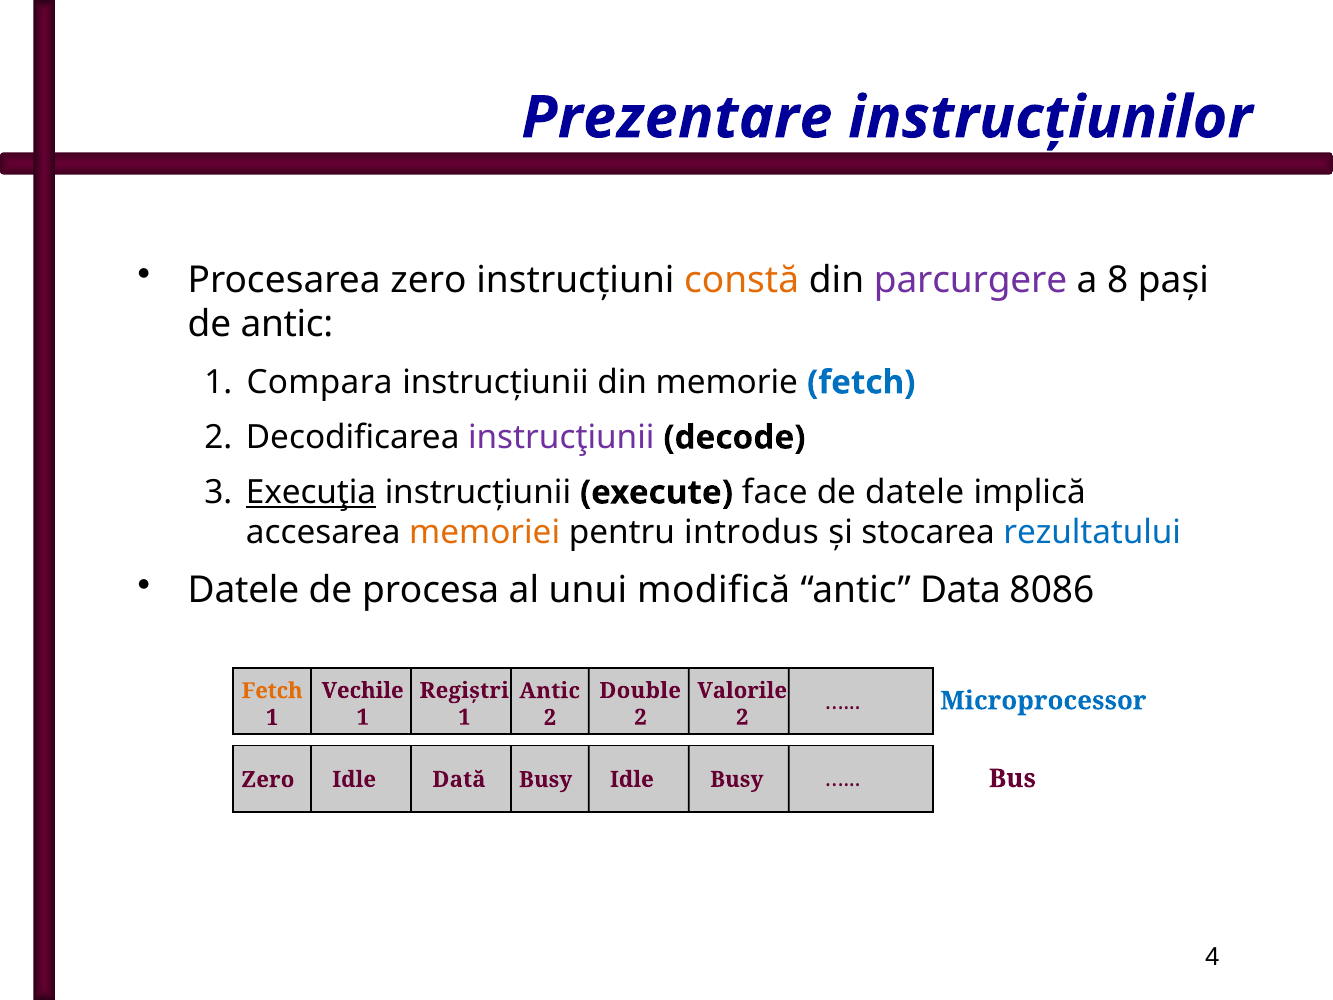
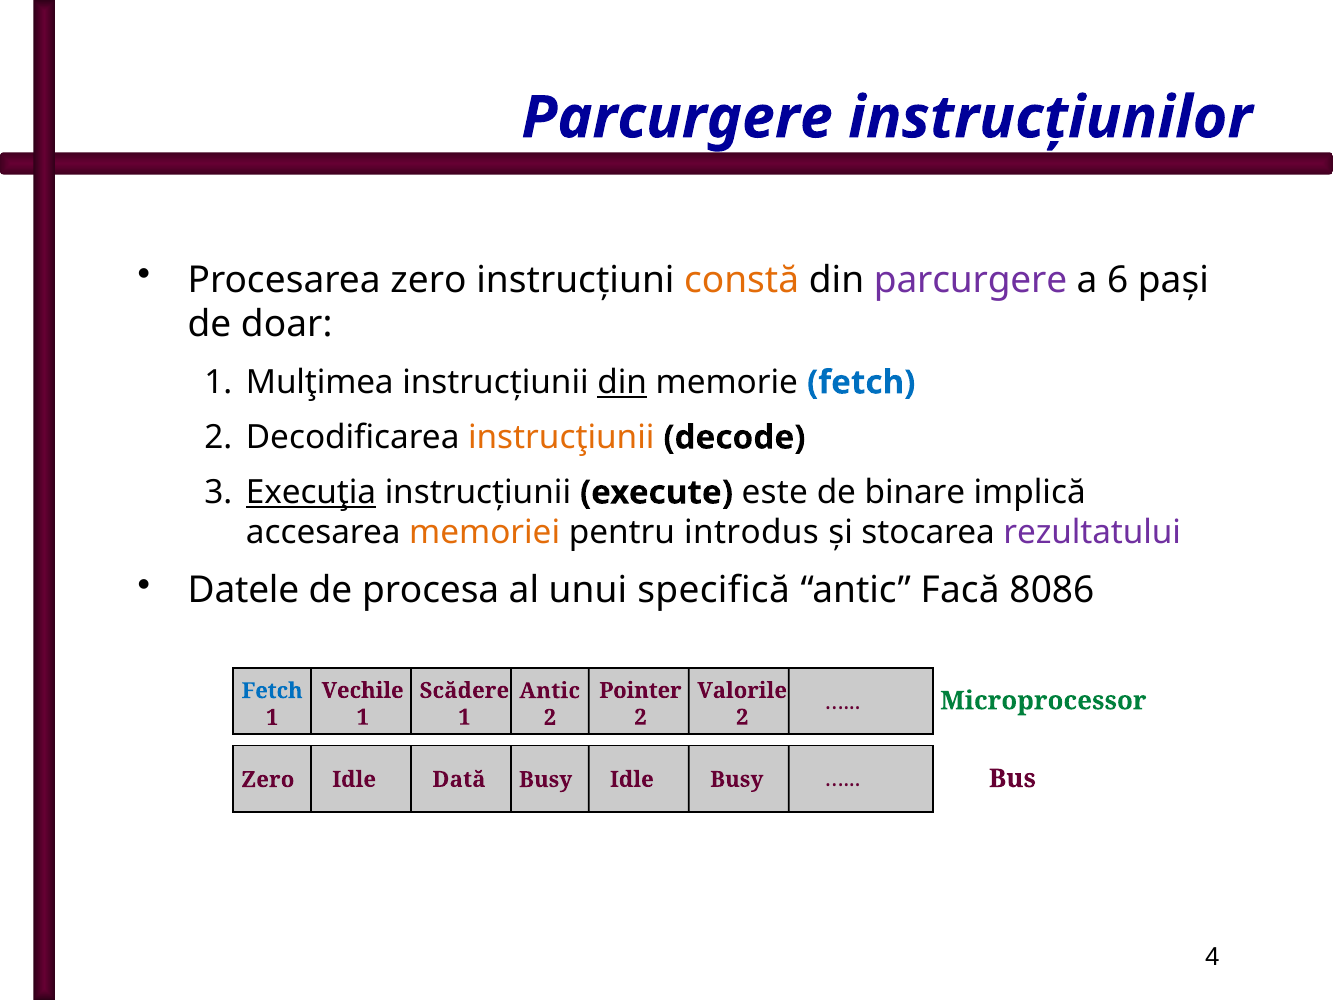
Prezentare: Prezentare -> Parcurgere (677, 118)
8: 8 -> 6 (1118, 280)
de antic: antic -> doar (287, 325)
Compara: Compara -> Mulţimea (320, 382)
din underline: none -> present (622, 382)
instrucţiunii colour: purple -> orange (561, 437)
face: face -> este (775, 492)
de datele: datele -> binare (915, 492)
rezultatului colour: blue -> purple (1092, 532)
modifică: modifică -> specifică (714, 591)
Data: Data -> Facă (960, 591)
Regiştri: Regiştri -> Scădere (464, 690)
Double: Double -> Pointer (640, 690)
Fetch colour: orange -> blue (272, 691)
Microprocessor colour: blue -> green (1043, 701)
